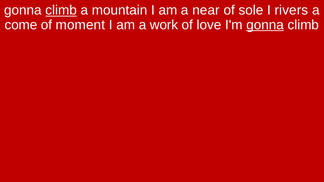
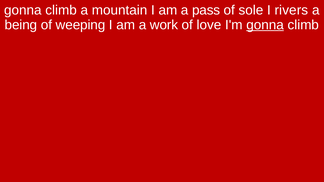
climb underline: present -> none (61, 10)
near: near -> pass (206, 10)
come: come -> being (21, 25)
moment: moment -> weeping (81, 25)
